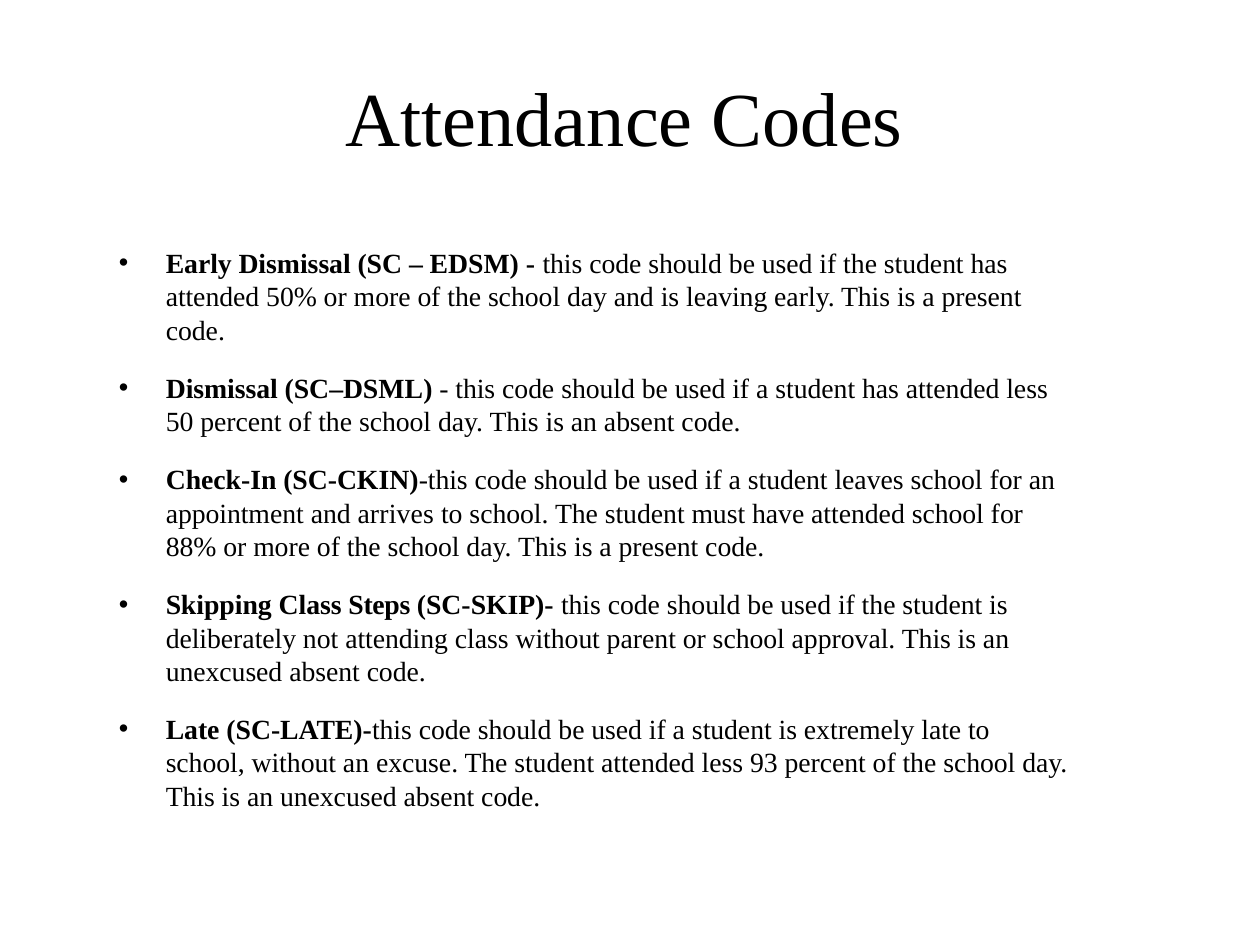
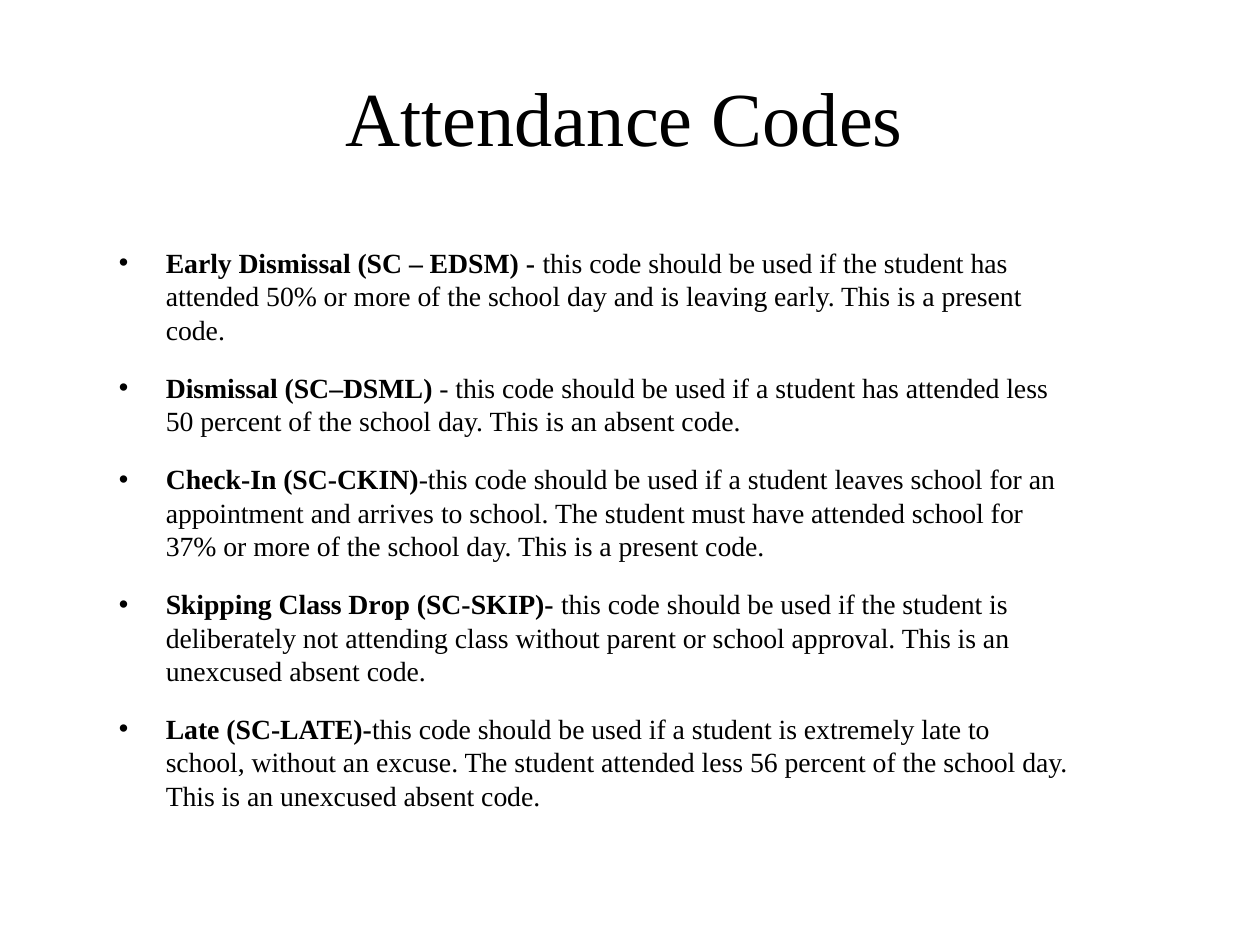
88%: 88% -> 37% (191, 547)
Steps: Steps -> Drop (379, 605)
93: 93 -> 56 (764, 764)
